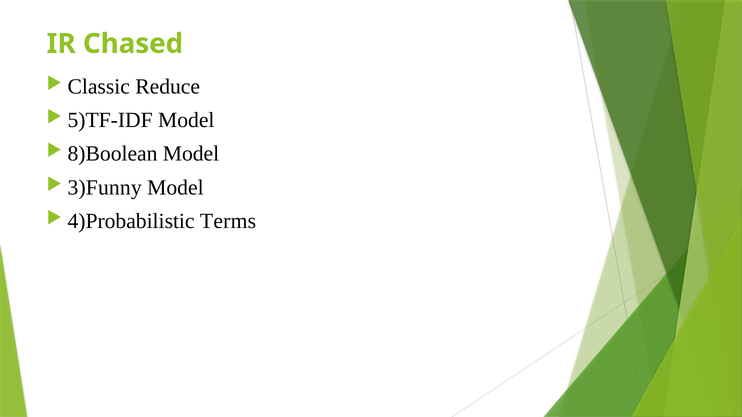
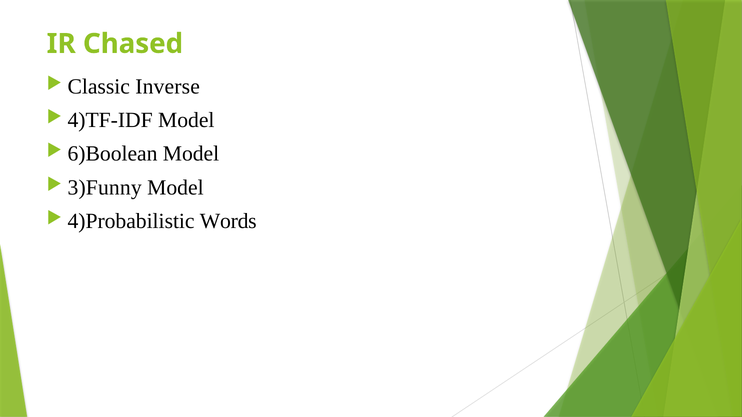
Reduce: Reduce -> Inverse (168, 87)
5)TF-IDF: 5)TF-IDF -> 4)TF-IDF (110, 120)
8)Boolean: 8)Boolean -> 6)Boolean (113, 154)
Terms: Terms -> Words (228, 221)
